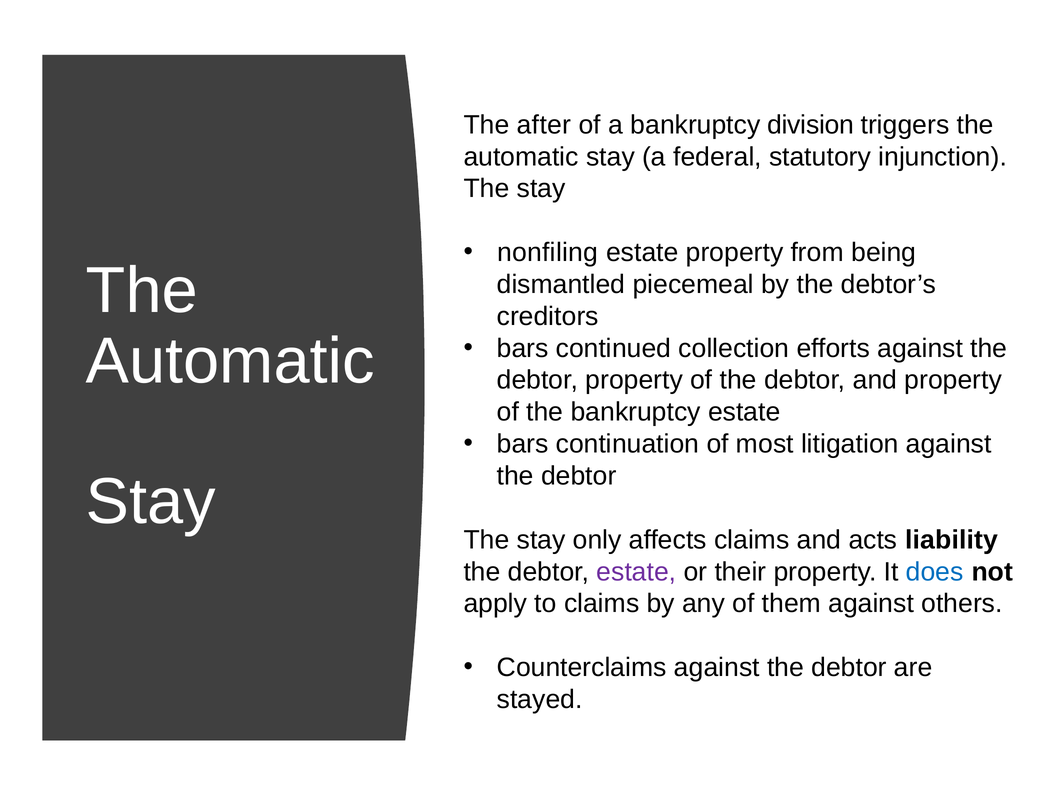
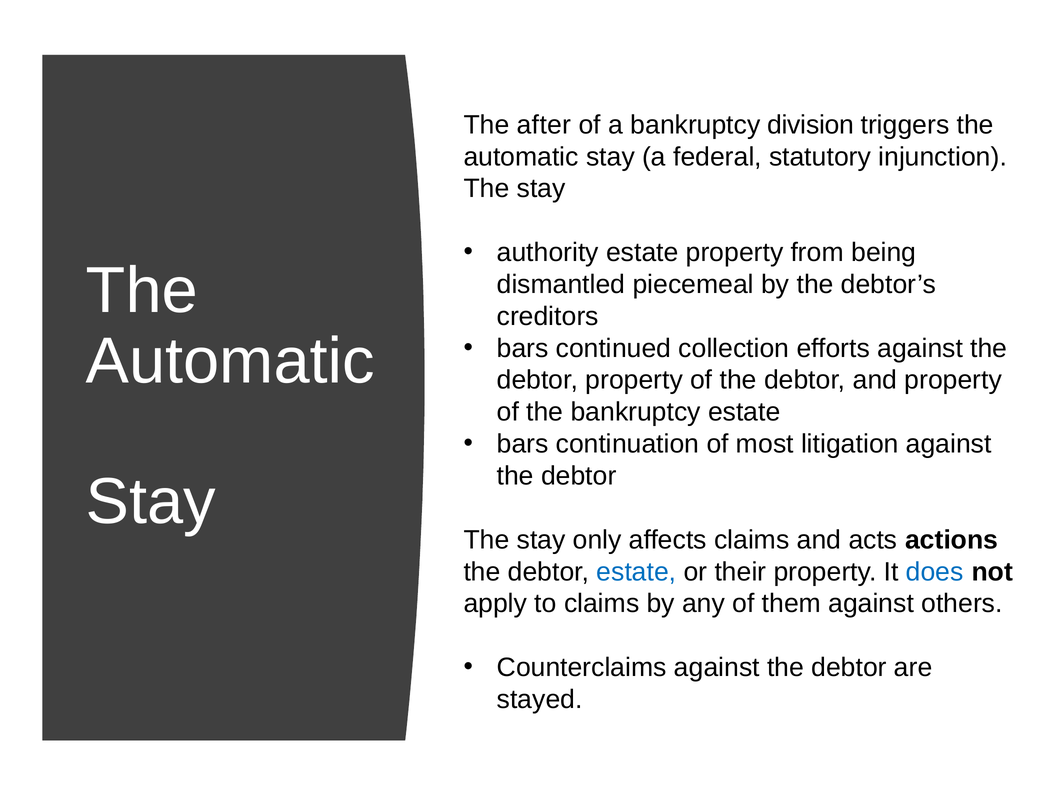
nonfiling: nonfiling -> authority (548, 253)
liability: liability -> actions (952, 540)
estate colour: purple -> blue (636, 572)
